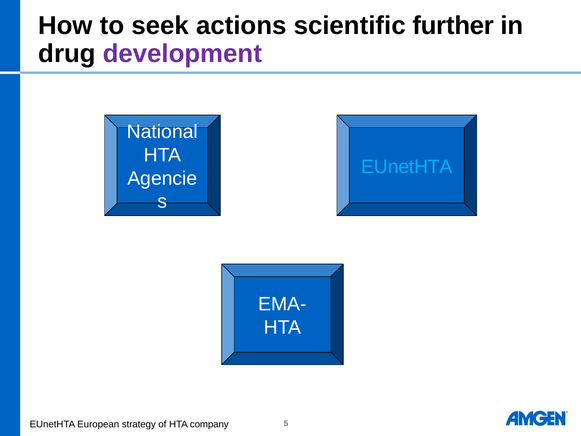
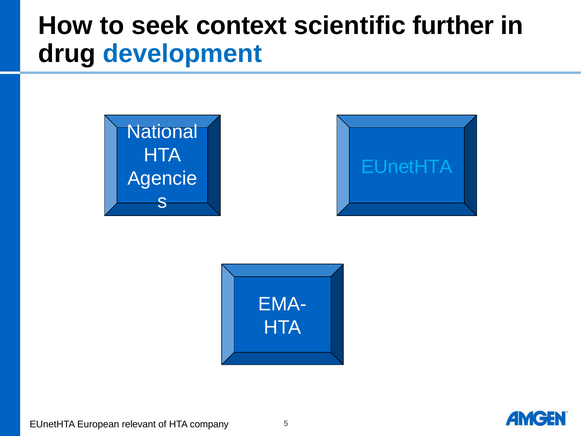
actions: actions -> context (241, 26)
development colour: purple -> blue (182, 53)
strategy: strategy -> relevant (139, 424)
